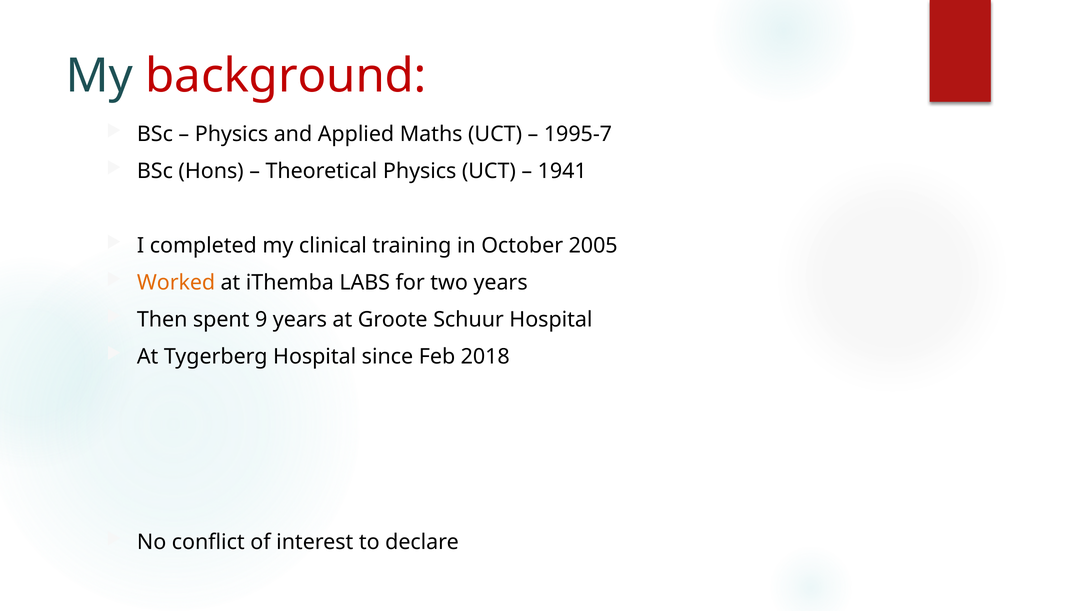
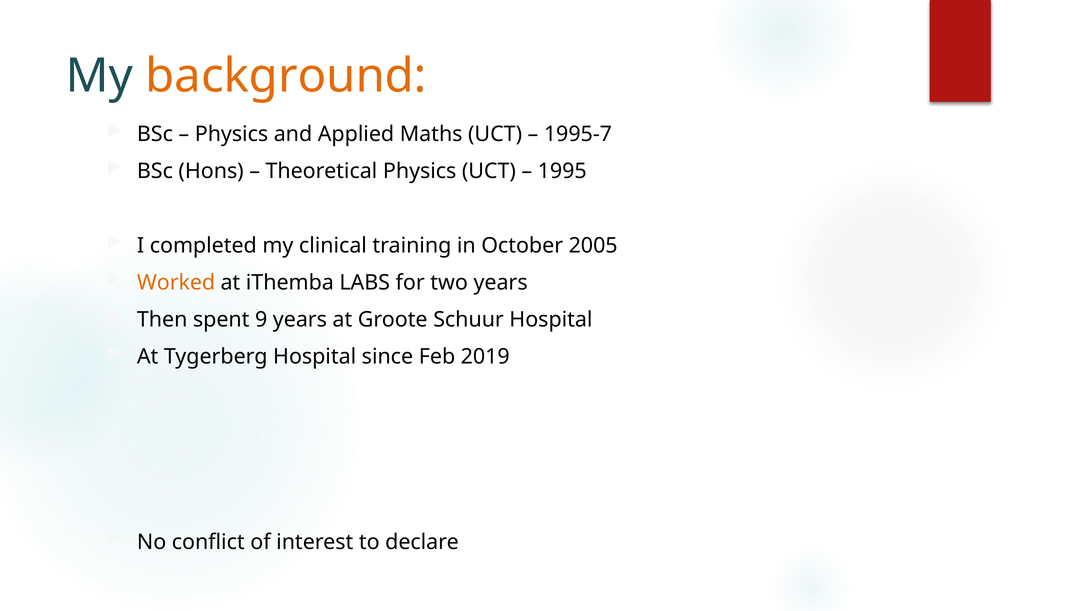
background colour: red -> orange (286, 76)
1941: 1941 -> 1995 (562, 171)
2018: 2018 -> 2019 (485, 357)
